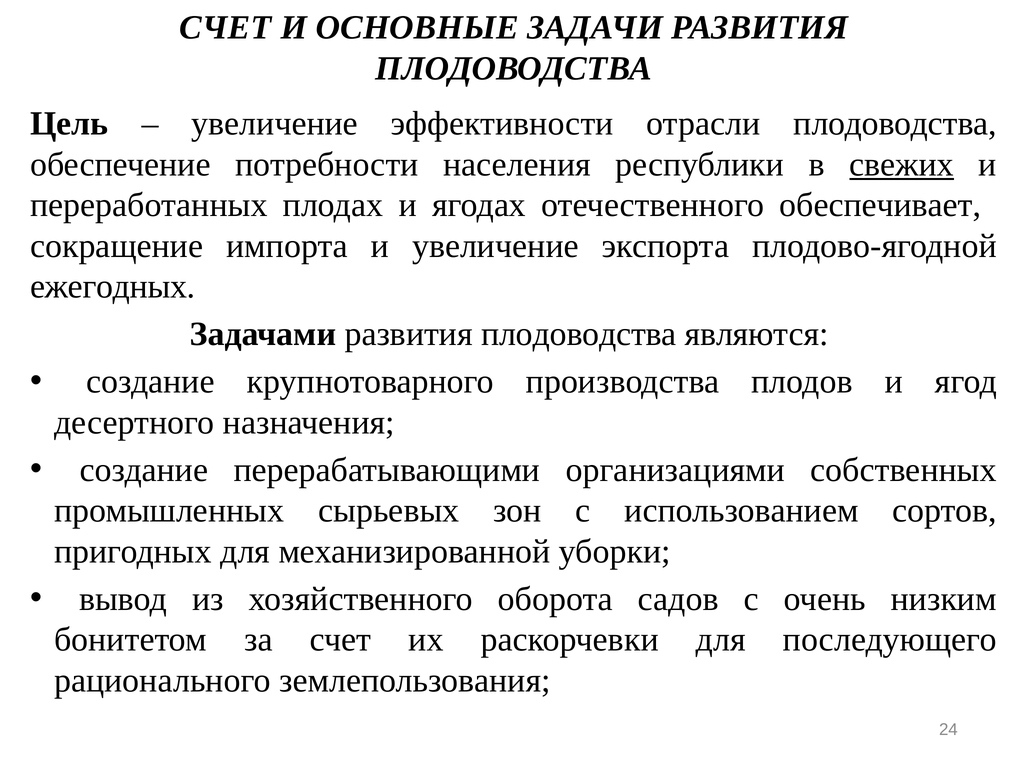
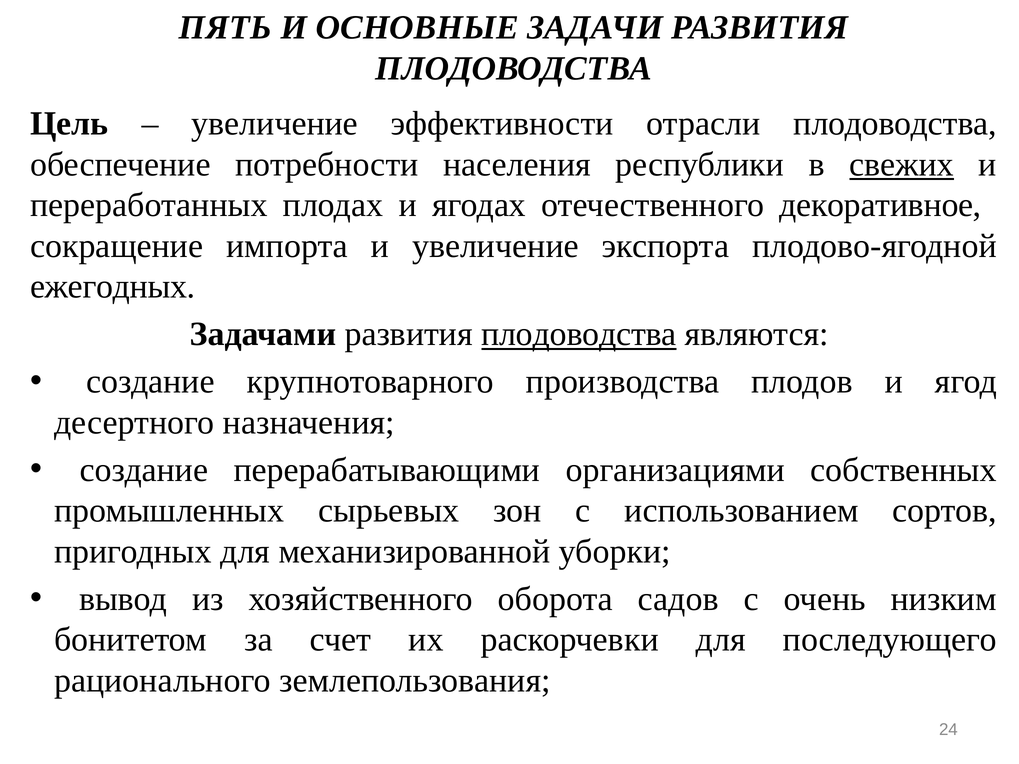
СЧЕТ: СЧЕТ -> ПЯТЬ (225, 28)
обеспечивает: обеспечивает -> декоративное (880, 205)
плодоводства underline: none -> present (579, 334)
